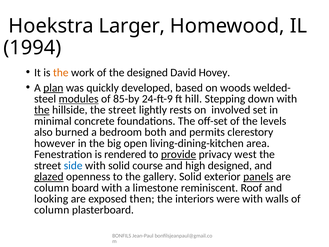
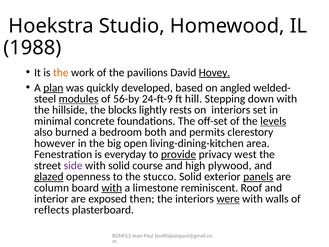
Larger: Larger -> Studio (132, 26)
1994: 1994 -> 1988 (32, 48)
the designed: designed -> pavilions (147, 72)
Hovey underline: none -> present (214, 72)
woods: woods -> angled (235, 88)
85-by: 85-by -> 56-by (126, 99)
the underline: present -> none (42, 110)
hillside the street: street -> blocks (122, 110)
on involved: involved -> interiors (231, 110)
levels underline: none -> present (273, 121)
rendered: rendered -> everyday (125, 154)
side colour: blue -> purple (73, 165)
high designed: designed -> plywood (230, 165)
gallery: gallery -> stucco (160, 176)
with underline: none -> present (112, 188)
looking: looking -> interior (51, 199)
were underline: none -> present (228, 199)
column: column -> reflects (52, 210)
